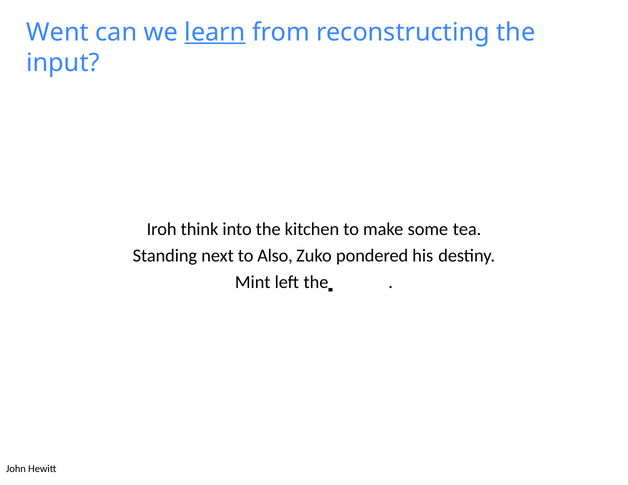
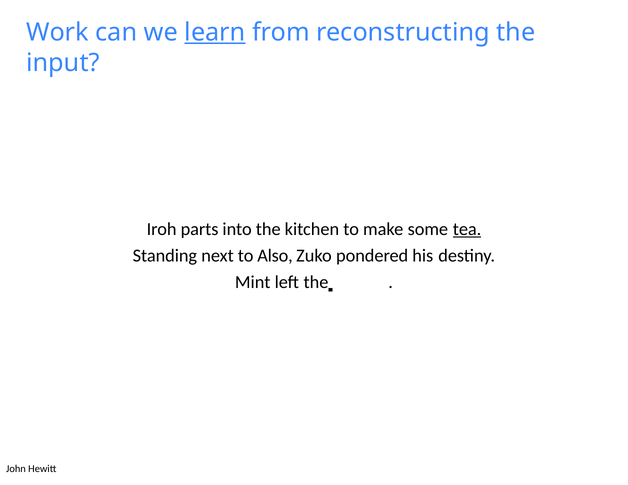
Went: Went -> Work (58, 33)
think: think -> parts (200, 229)
tea underline: none -> present (467, 229)
